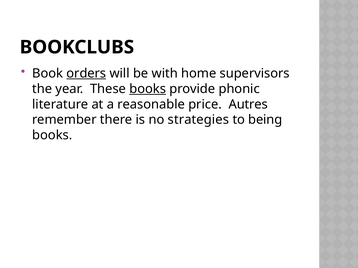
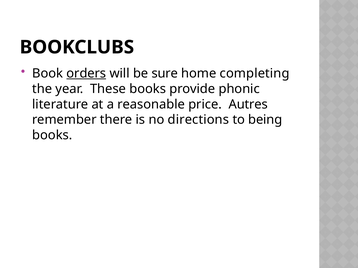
with: with -> sure (165, 73)
supervisors: supervisors -> completing (255, 73)
books underline: present -> none (148, 89)
strategies: strategies -> directions (198, 120)
